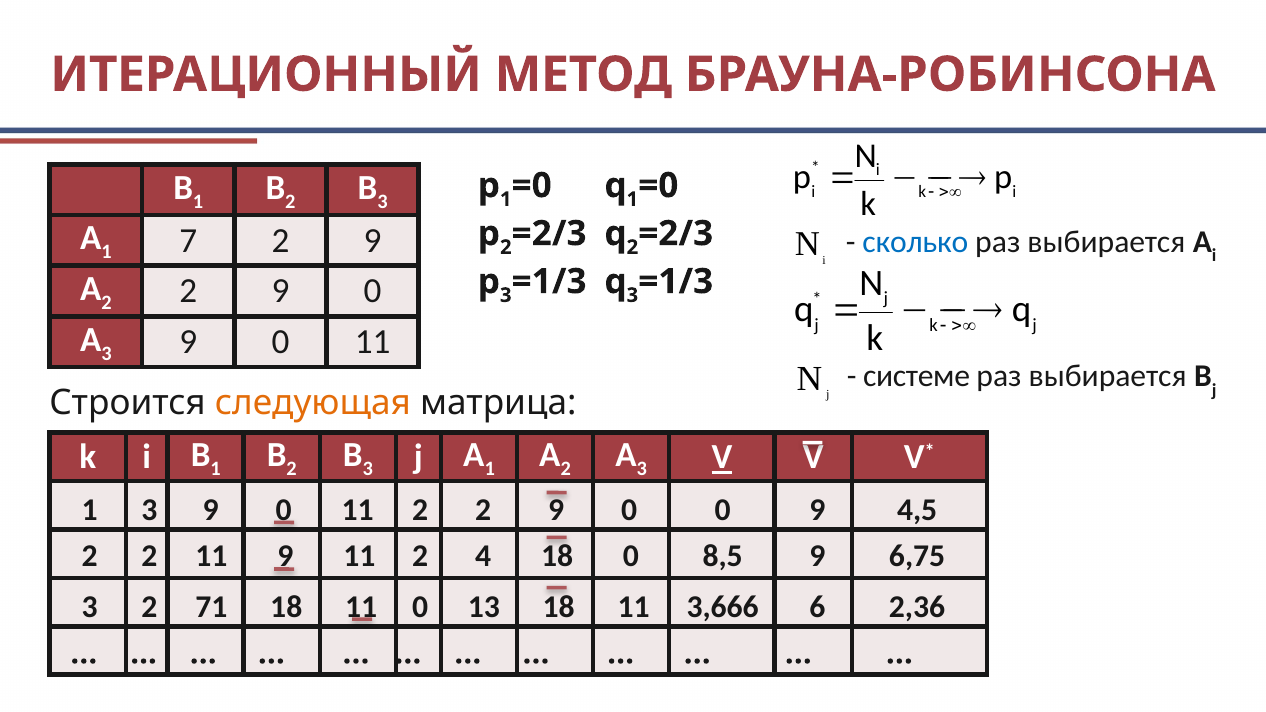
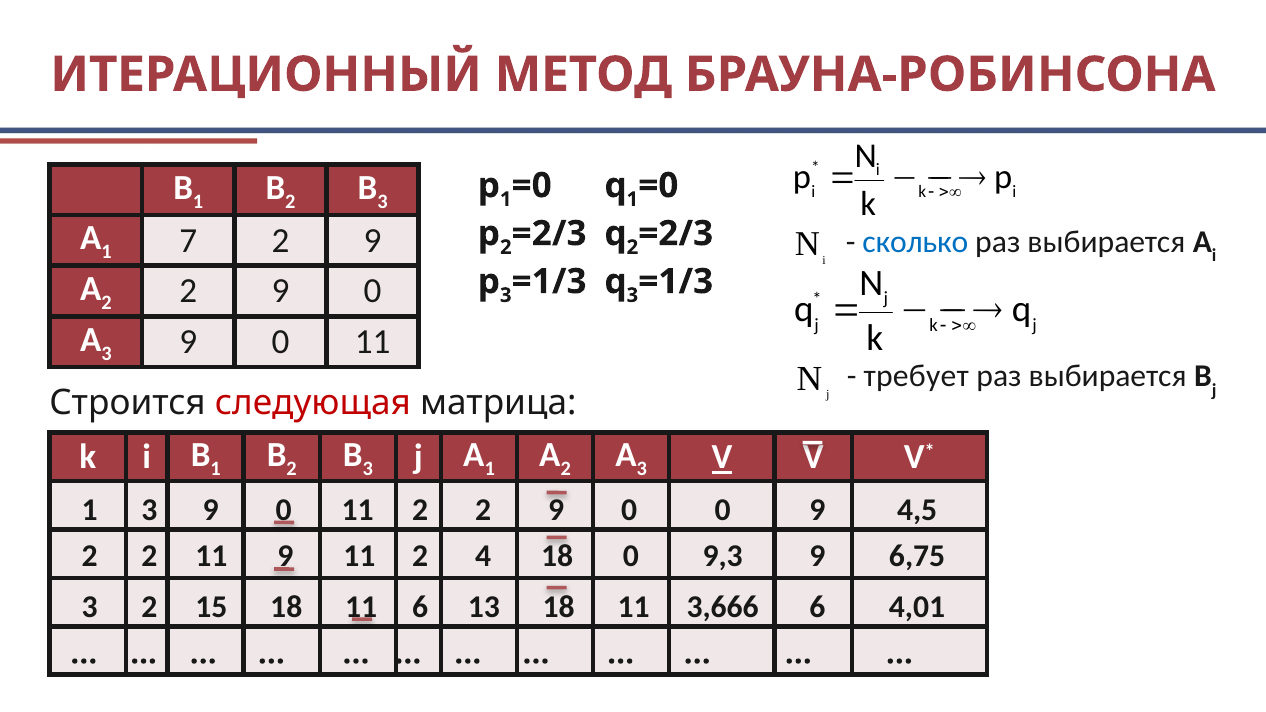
системе: системе -> требует (916, 376)
следующая colour: orange -> red (313, 403)
8,5: 8,5 -> 9,3 (723, 557)
71: 71 -> 15 (211, 607)
0: 0 -> 6 (420, 607)
2,36: 2,36 -> 4,01 (917, 607)
